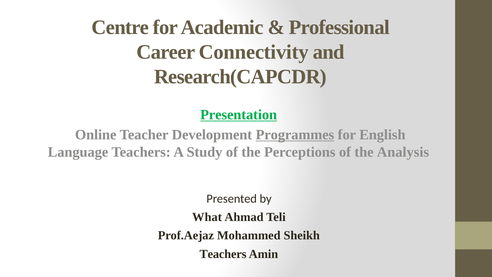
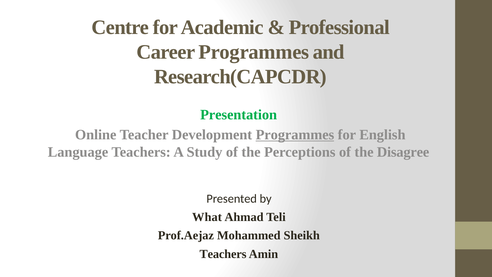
Career Connectivity: Connectivity -> Programmes (254, 52)
Presentation underline: present -> none (239, 115)
Analysis: Analysis -> Disagree (403, 152)
